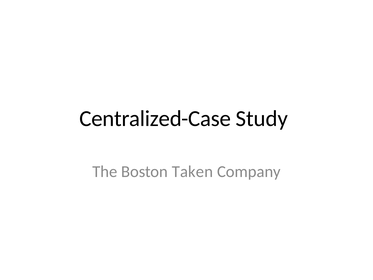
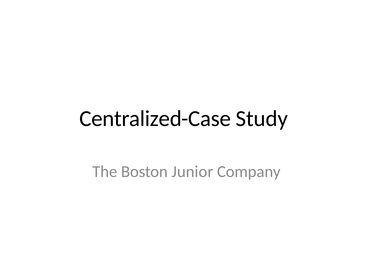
Taken: Taken -> Junior (192, 171)
